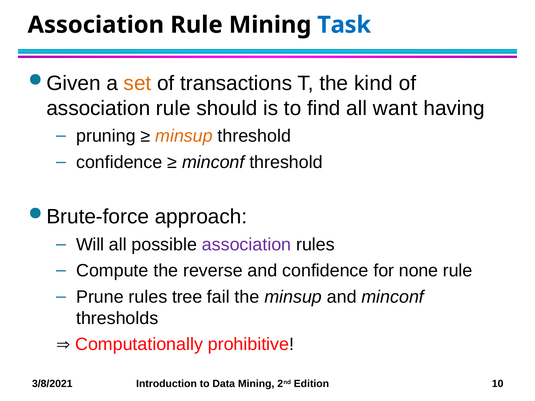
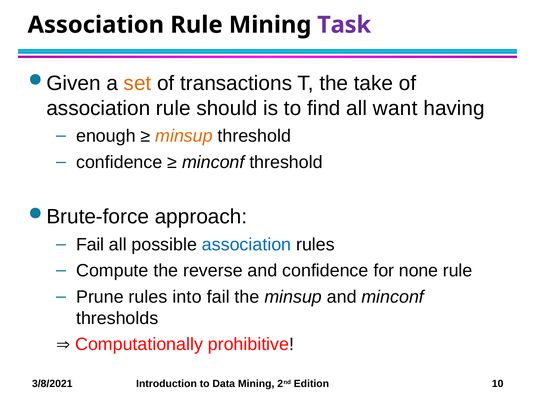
Task colour: blue -> purple (344, 25)
kind: kind -> take (374, 83)
pruning: pruning -> enough (106, 136)
Will: Will -> Fail (90, 245)
association colour: purple -> blue (247, 245)
tree: tree -> into (187, 297)
